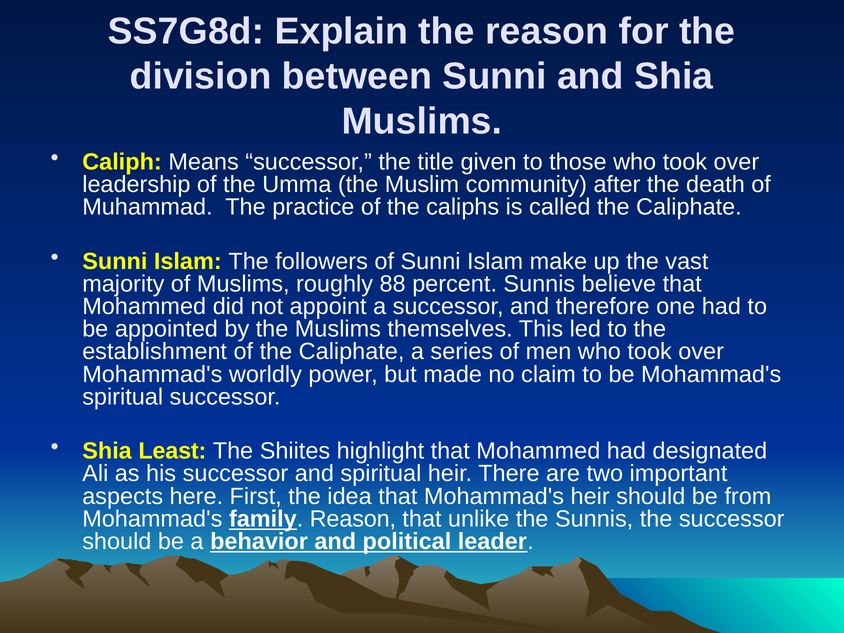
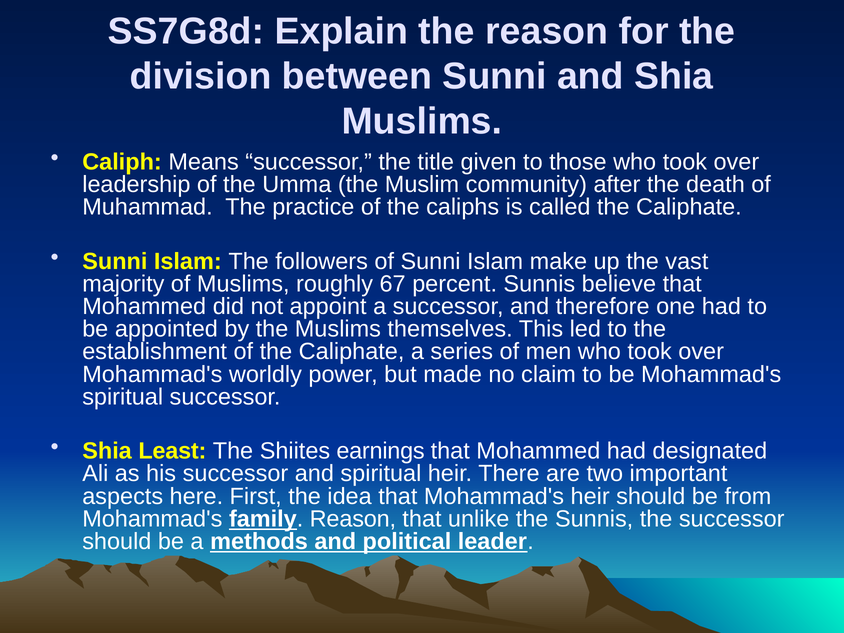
88: 88 -> 67 (393, 284)
highlight: highlight -> earnings (381, 451)
behavior: behavior -> methods (259, 541)
